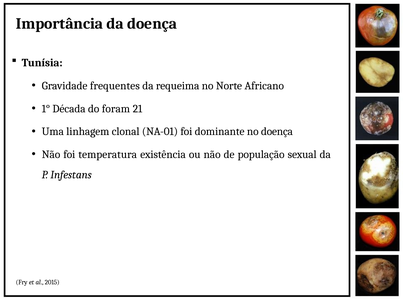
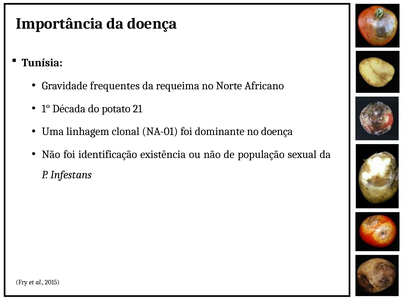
foram: foram -> potato (116, 109)
temperatura: temperatura -> identificação (108, 155)
